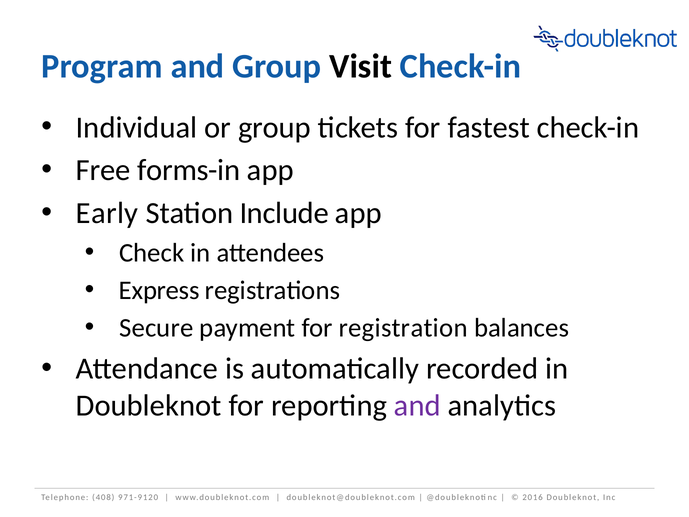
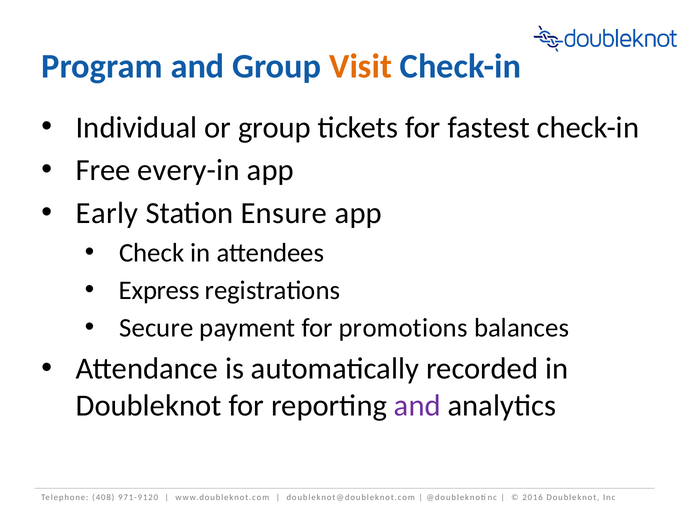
Visit colour: black -> orange (361, 66)
forms-in: forms-in -> every-in (189, 170)
Include: Include -> Ensure (284, 213)
registration: registration -> promotions (403, 328)
